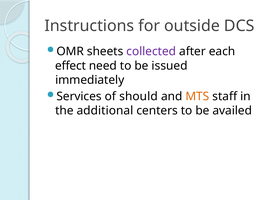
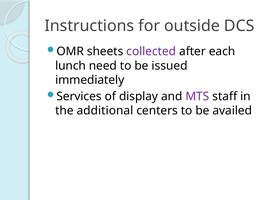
effect: effect -> lunch (71, 66)
should: should -> display (139, 97)
MTS colour: orange -> purple (197, 97)
